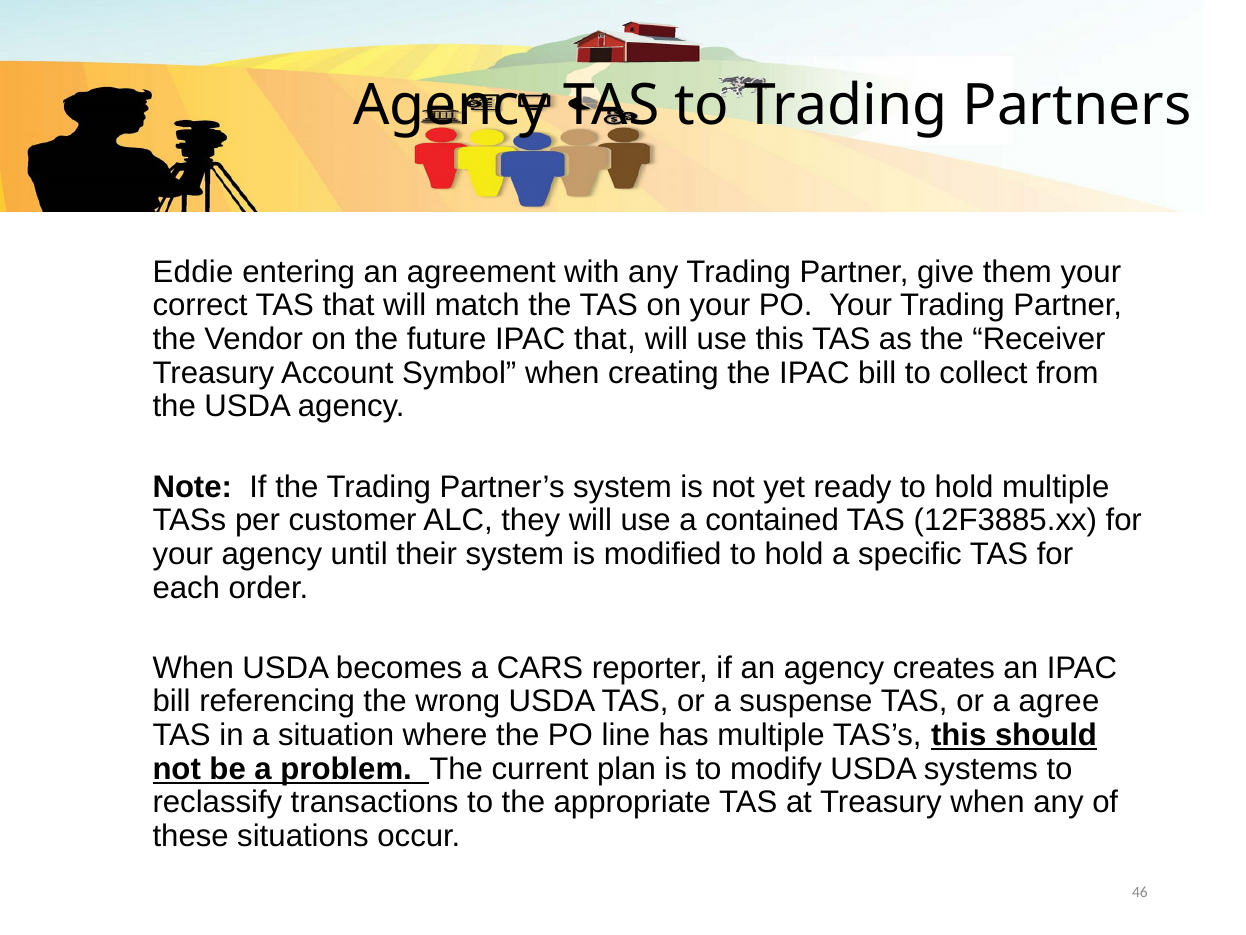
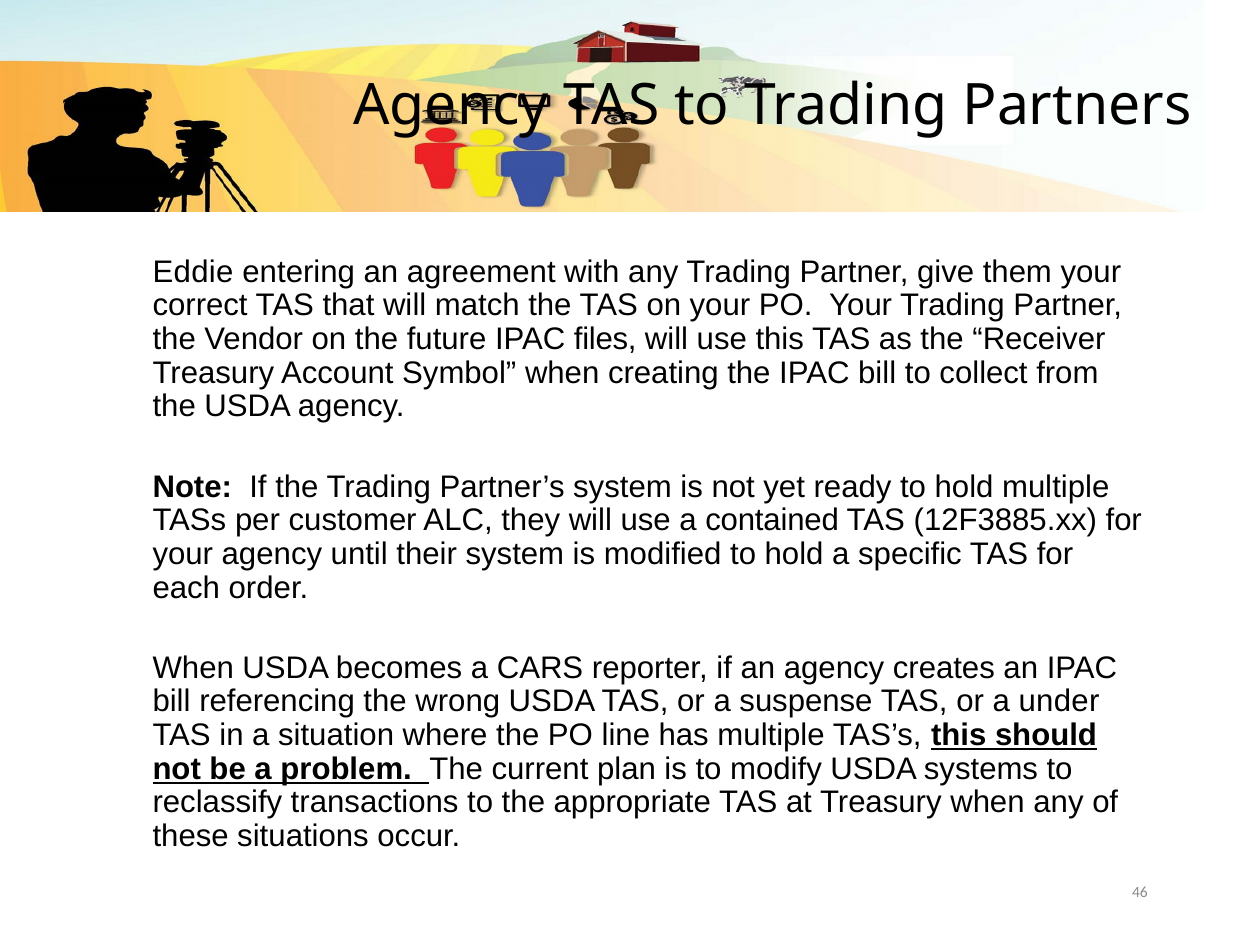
IPAC that: that -> files (605, 339)
agree: agree -> under (1059, 701)
